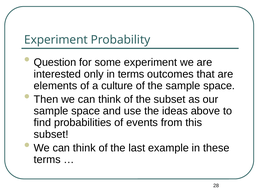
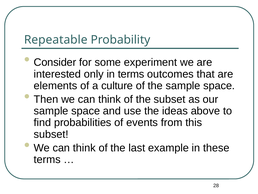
Experiment: Experiment -> Repeatable (56, 40)
Question: Question -> Consider (55, 62)
